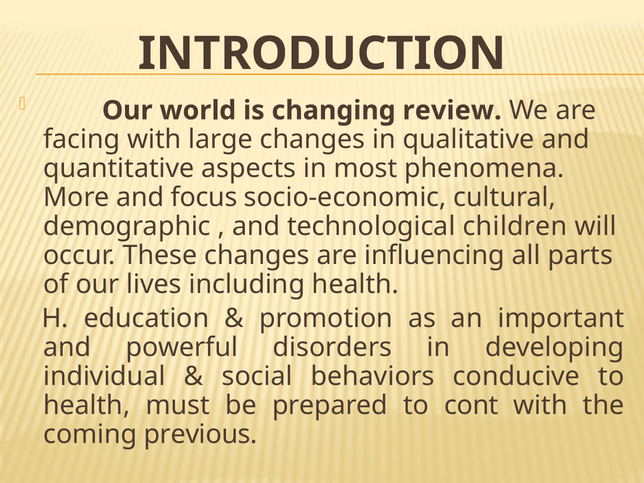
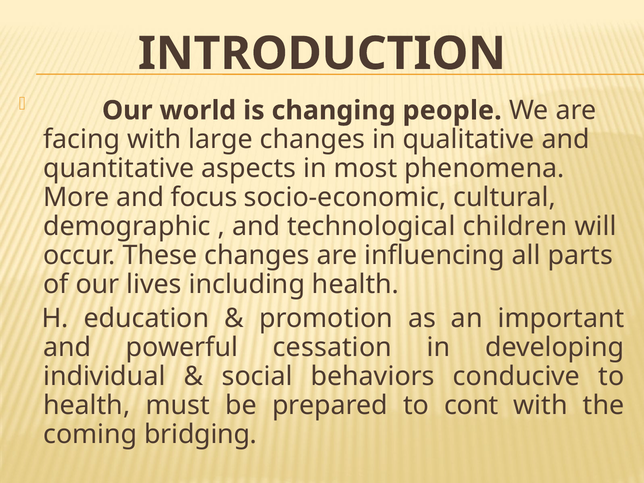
review: review -> people (452, 110)
disorders: disorders -> cessation (332, 347)
previous: previous -> bridging (201, 434)
